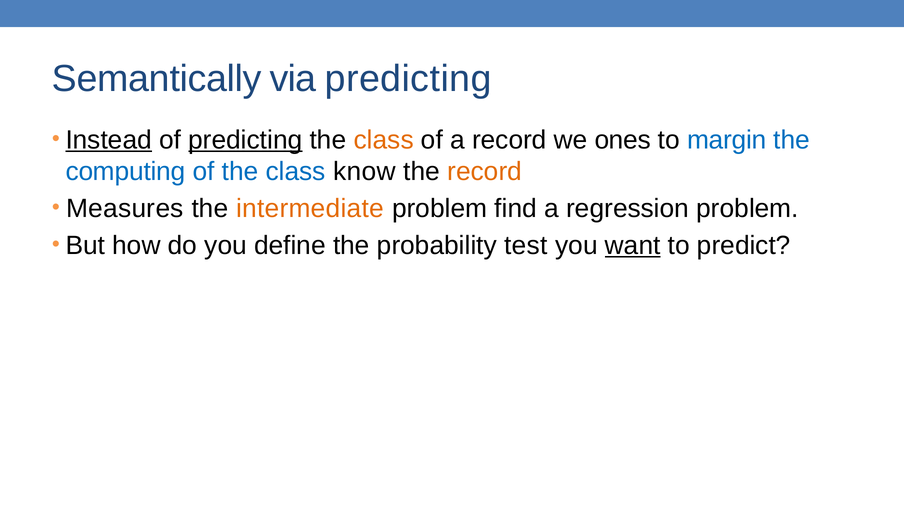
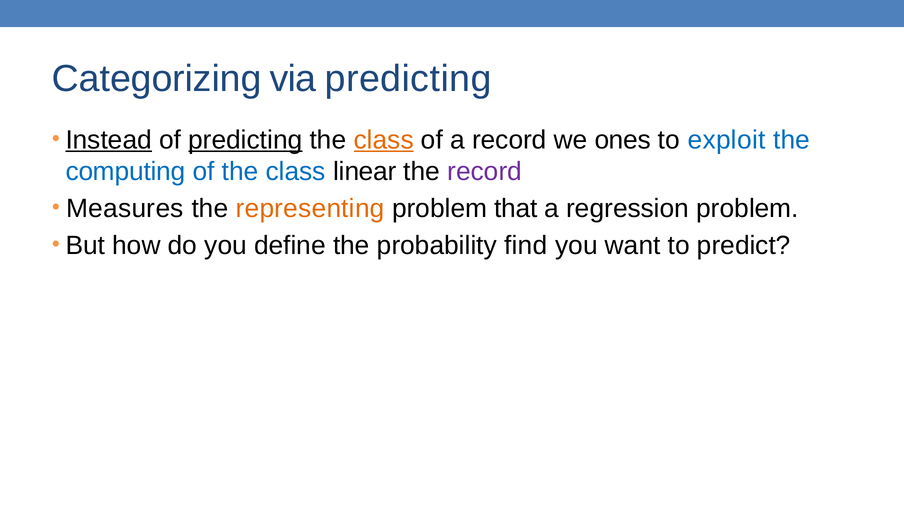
Semantically: Semantically -> Categorizing (157, 79)
class underline: none -> present (384, 140)
margin: margin -> exploit (727, 140)
know: know -> linear (365, 171)
record colour: orange -> purple (485, 171)
intermediate: intermediate -> representing (310, 208)
find: find -> that (516, 208)
test: test -> find (526, 245)
want underline: present -> none (633, 245)
